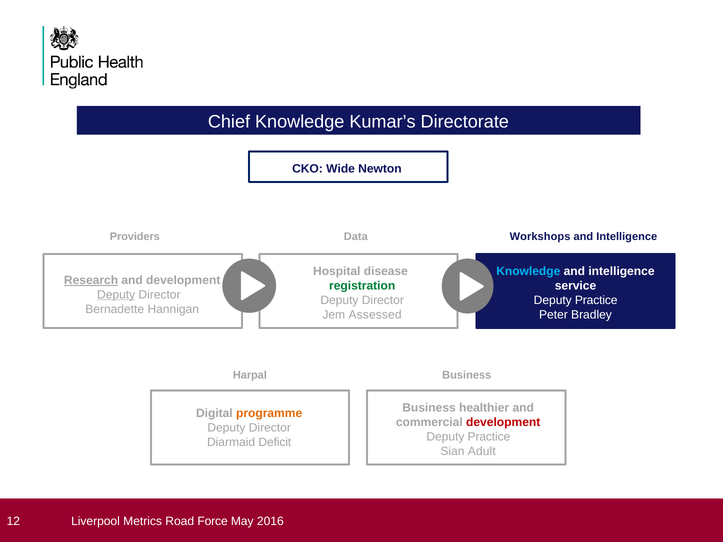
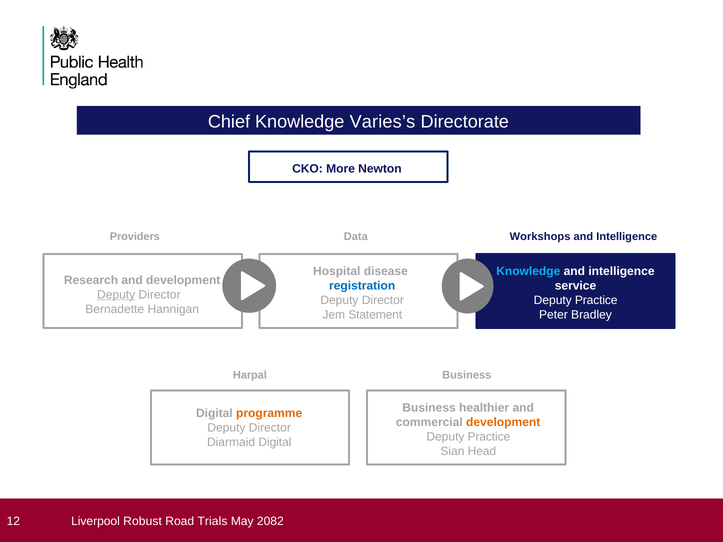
Kumar’s: Kumar’s -> Varies’s (382, 122)
Wide: Wide -> More (341, 169)
Research underline: present -> none (91, 280)
registration colour: green -> blue (362, 286)
Assessed: Assessed -> Statement (375, 315)
development colour: red -> orange (503, 422)
Diarmaid Deficit: Deficit -> Digital (275, 443)
Adult: Adult -> Head (482, 451)
Metrics: Metrics -> Robust (143, 521)
Force: Force -> Trials (212, 521)
2016: 2016 -> 2082 (270, 521)
